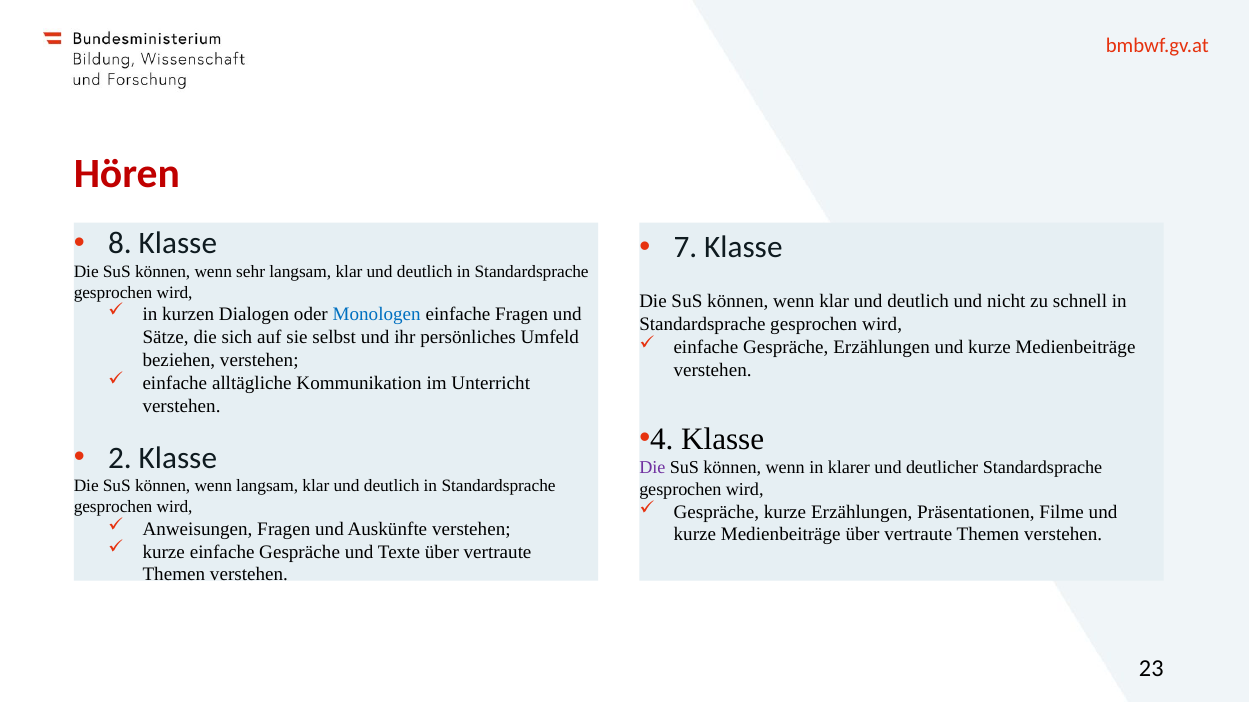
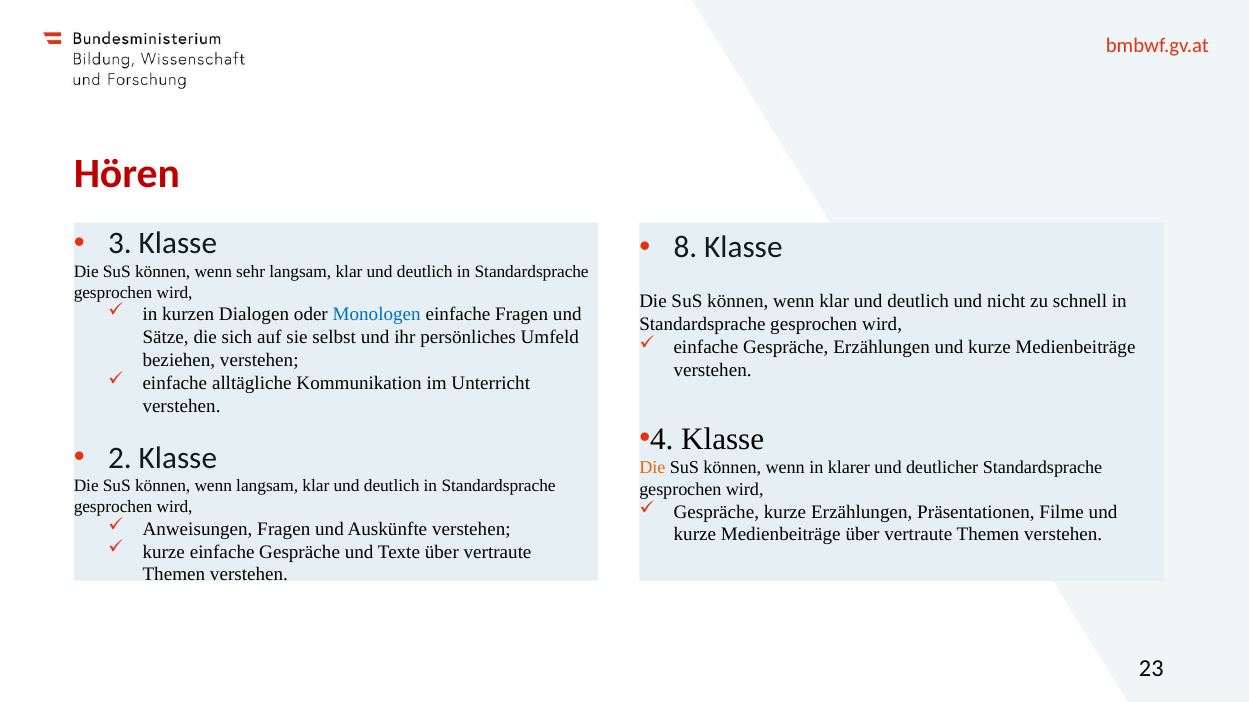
8: 8 -> 3 (120, 244)
7: 7 -> 8 (686, 248)
Die colour: purple -> orange (652, 468)
